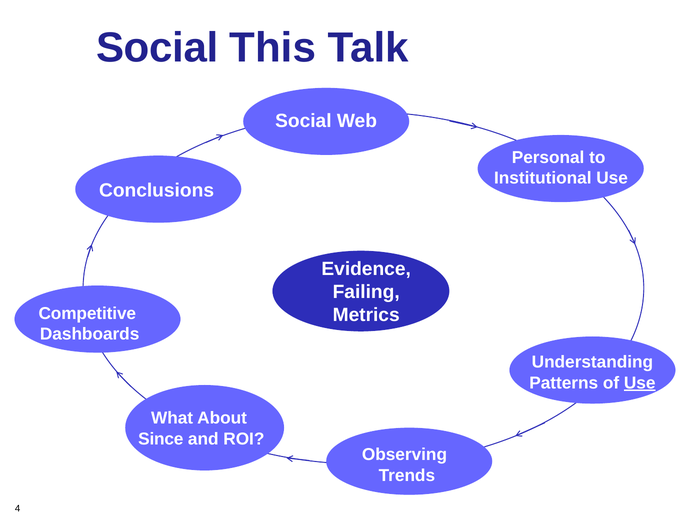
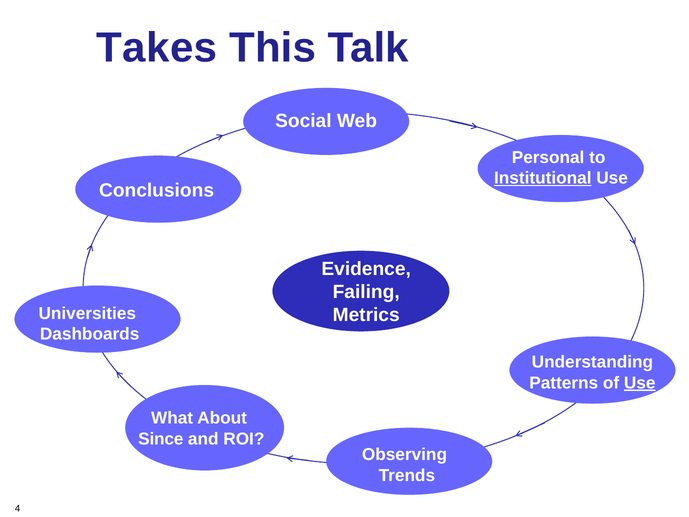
Social: Social -> Takes (157, 48)
Institutional underline: none -> present (543, 178)
Competitive: Competitive -> Universities (87, 313)
